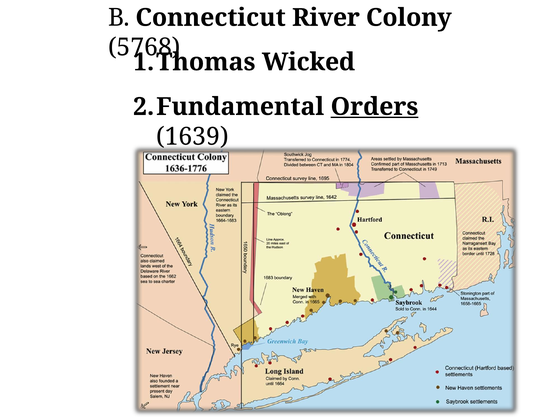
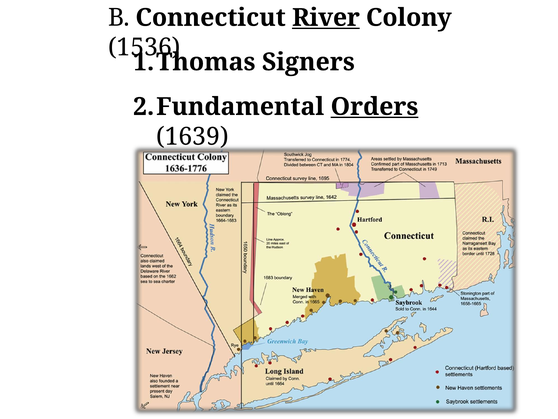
River underline: none -> present (326, 18)
5768: 5768 -> 1536 (144, 47)
Wicked: Wicked -> Signers (308, 62)
